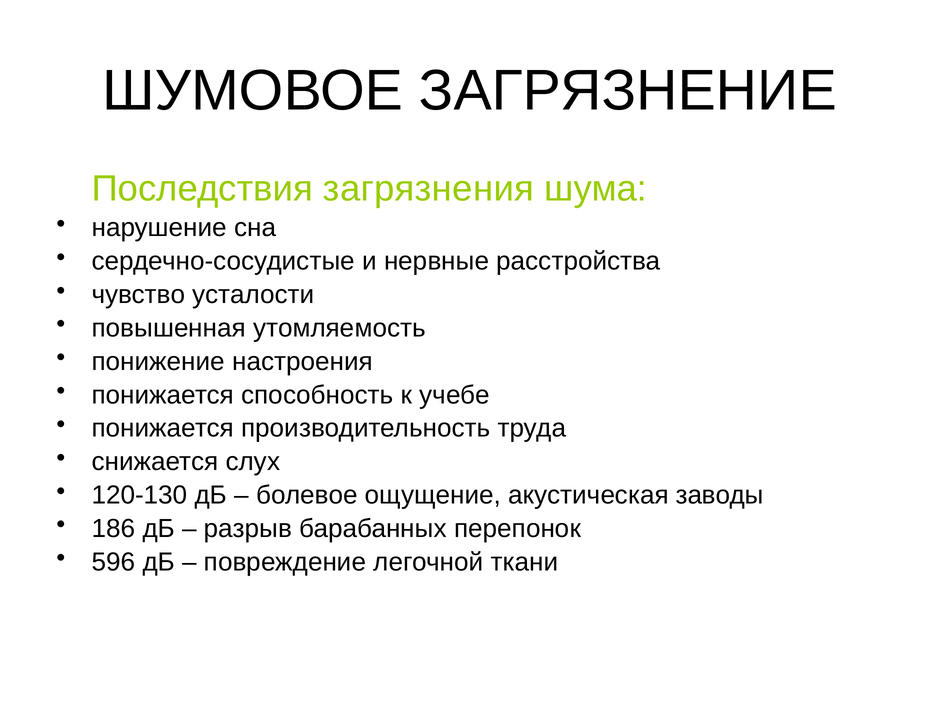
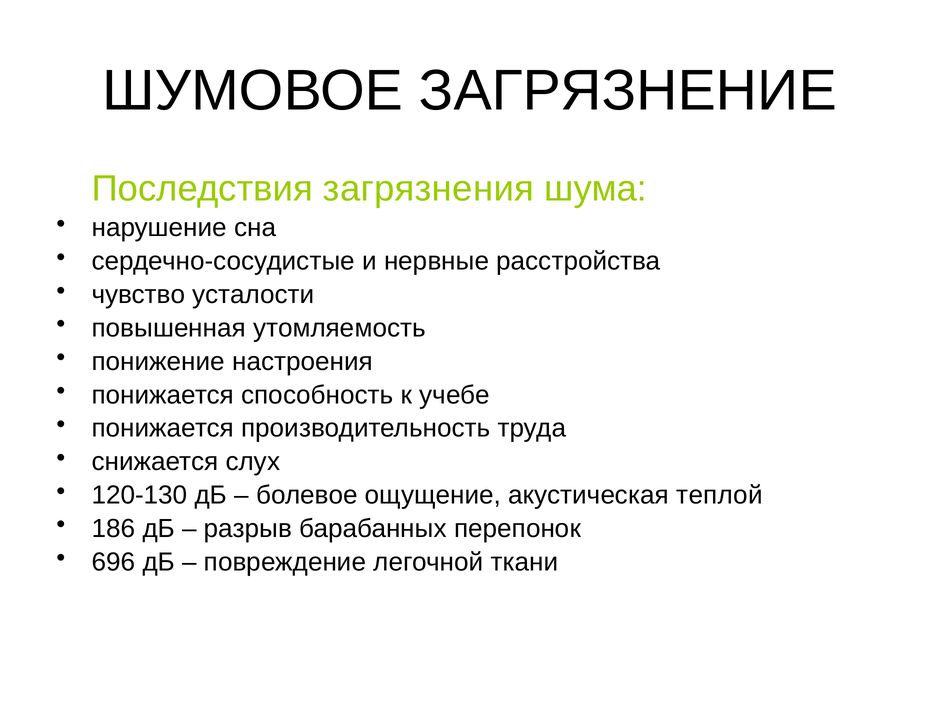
заводы: заводы -> теплой (719, 495)
596: 596 -> 696 (113, 562)
